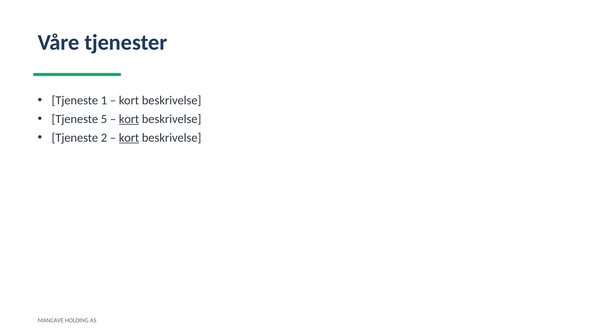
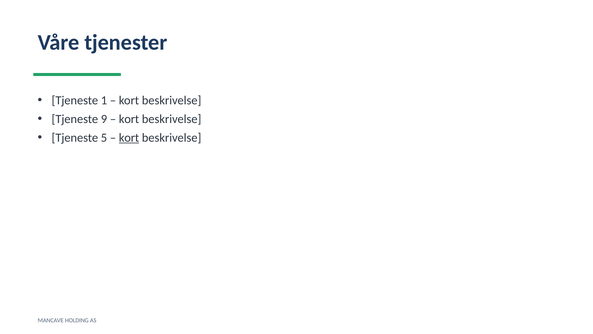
5: 5 -> 9 (104, 119)
kort underline: present -> none (129, 119)
2: 2 -> 5 (104, 138)
